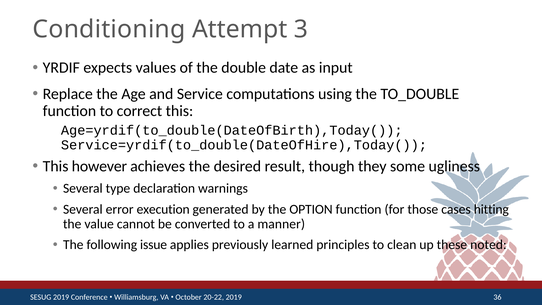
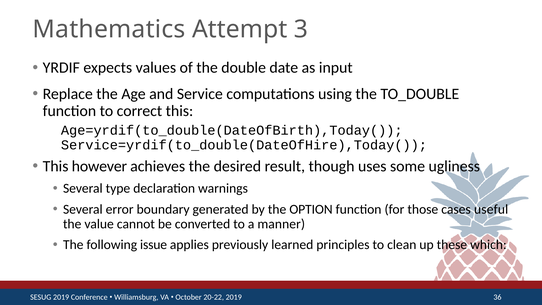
Conditioning: Conditioning -> Mathematics (109, 29)
they: they -> uses (372, 166)
execution: execution -> boundary (163, 209)
hitting: hitting -> useful (491, 209)
noted: noted -> which (488, 245)
